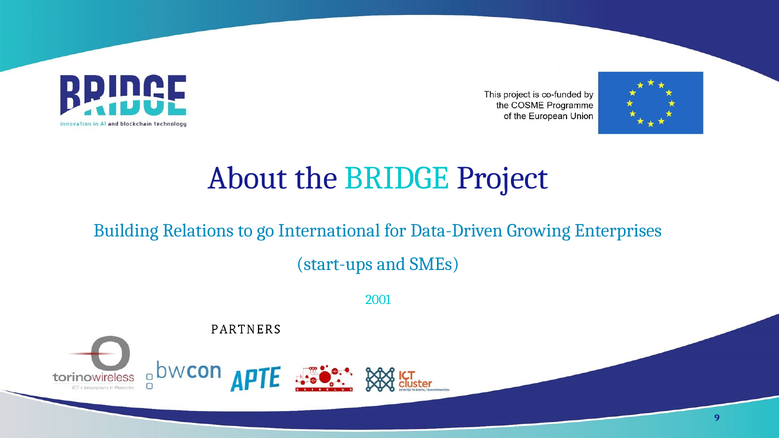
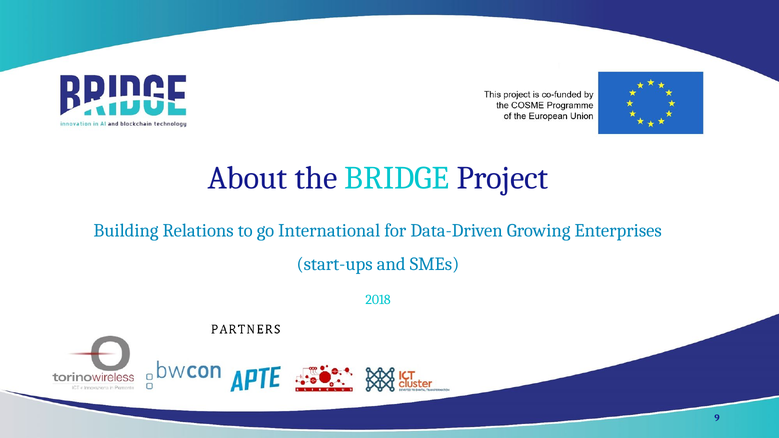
2001: 2001 -> 2018 (378, 300)
